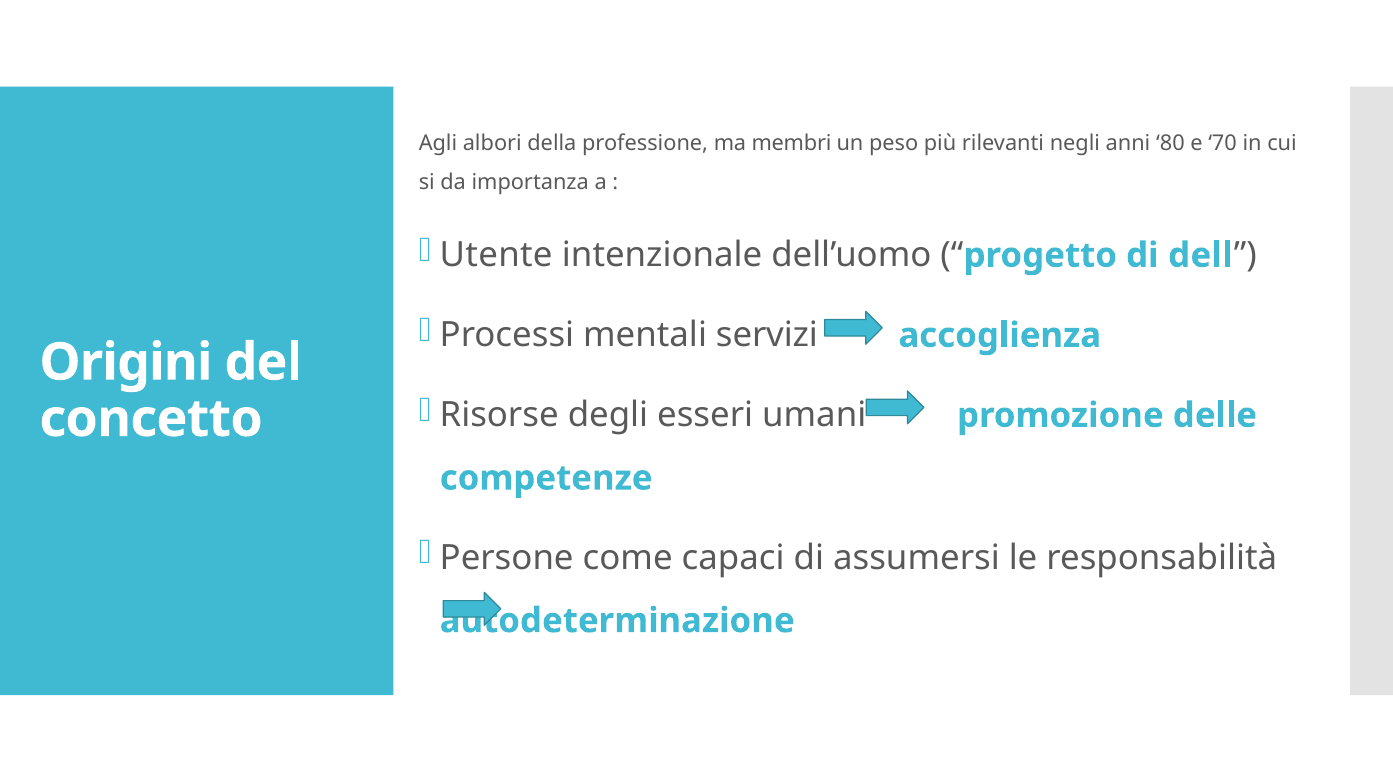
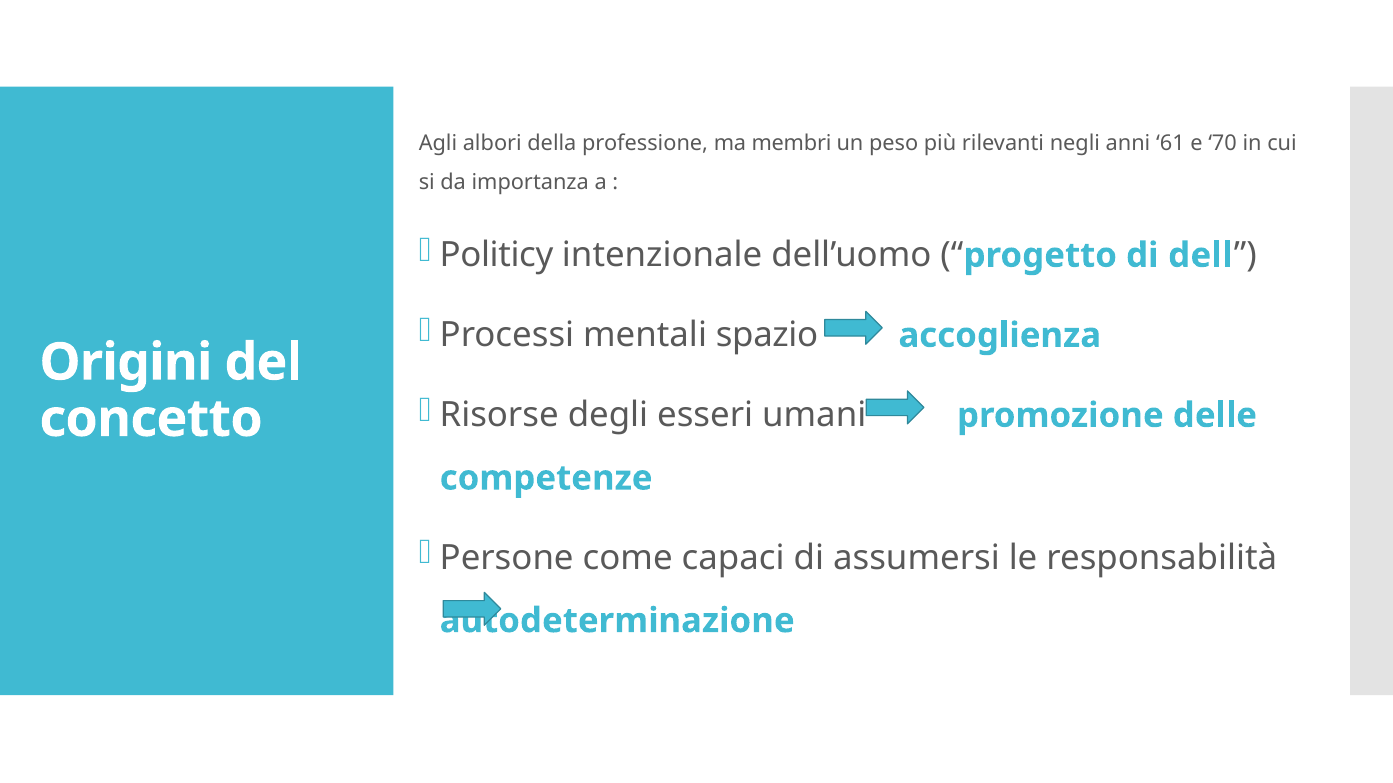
80: 80 -> 61 (1170, 143)
Utente: Utente -> Politicy (496, 256)
servizi: servizi -> spazio (767, 336)
